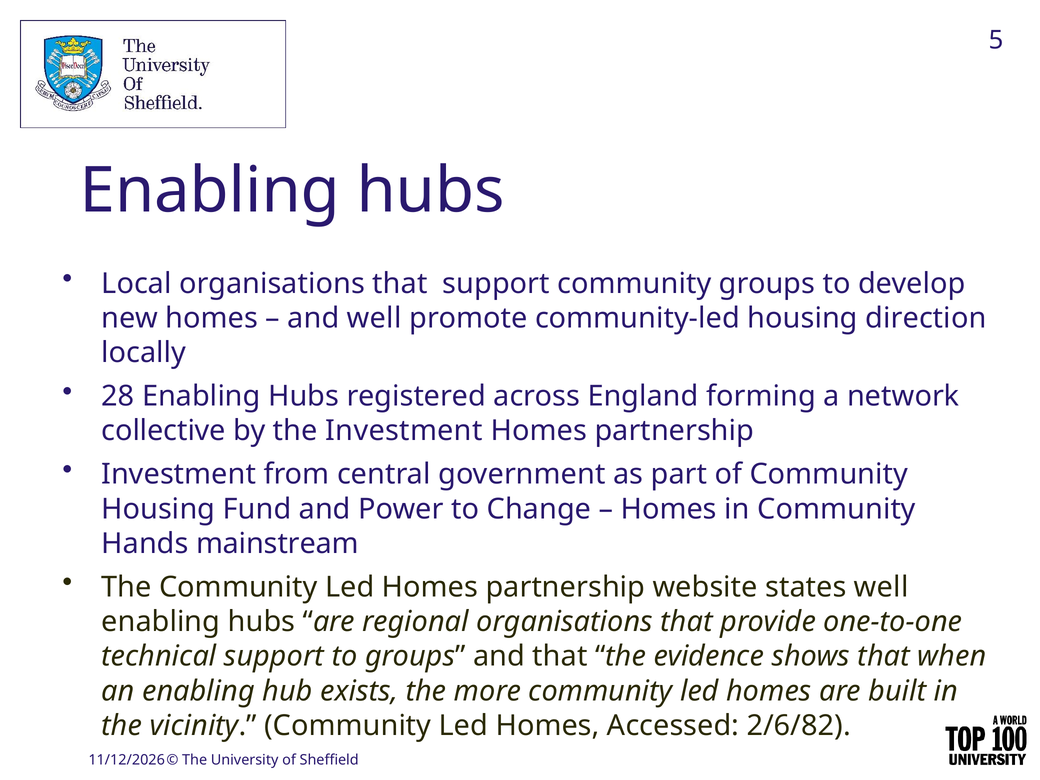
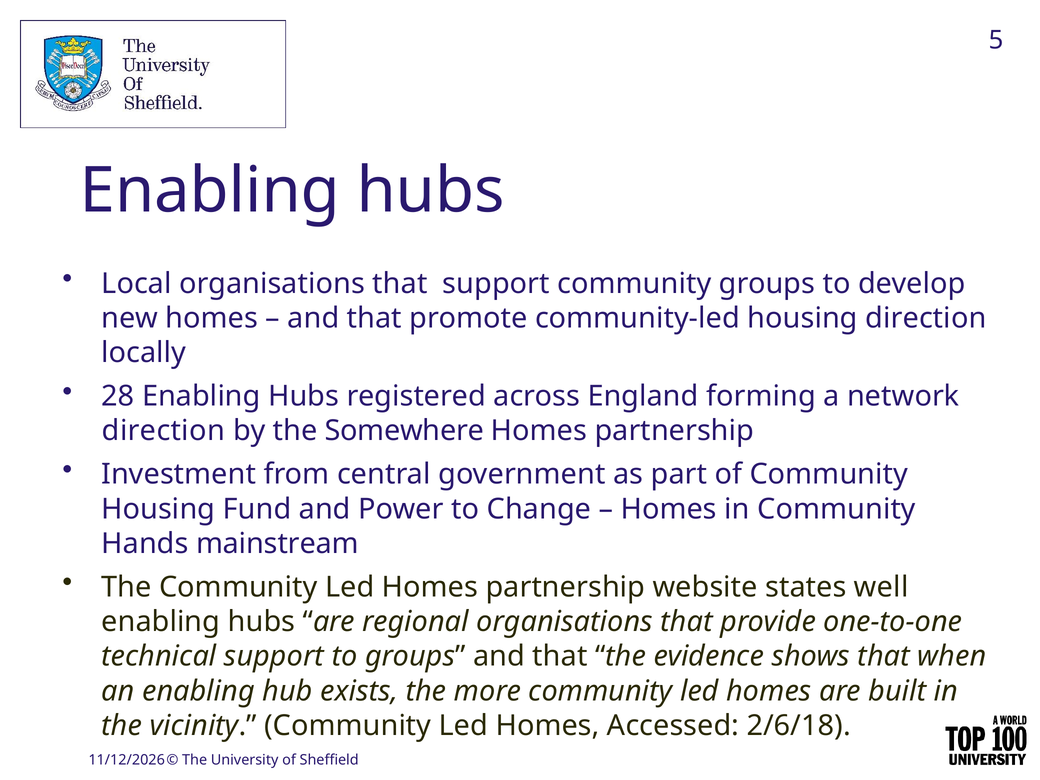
well: well -> that (374, 318)
collective: collective -> direction (163, 431)
the Investment: Investment -> Somewhere (404, 431)
2/6/82: 2/6/82 -> 2/6/18 (799, 726)
